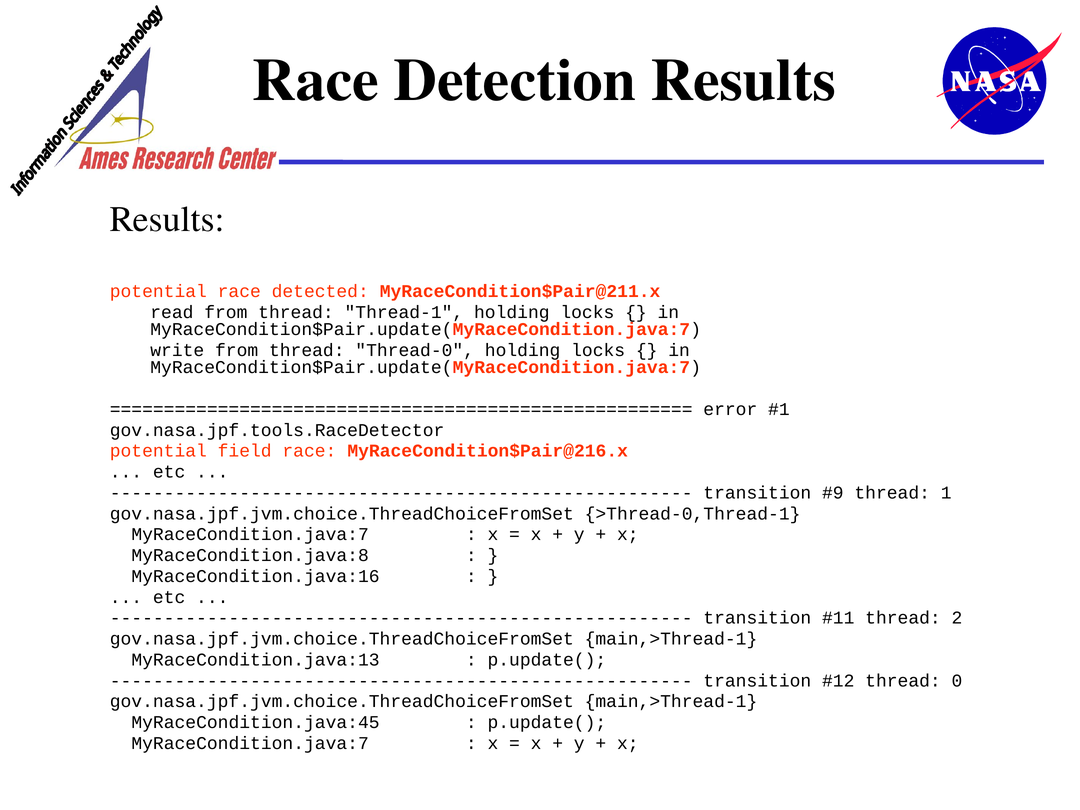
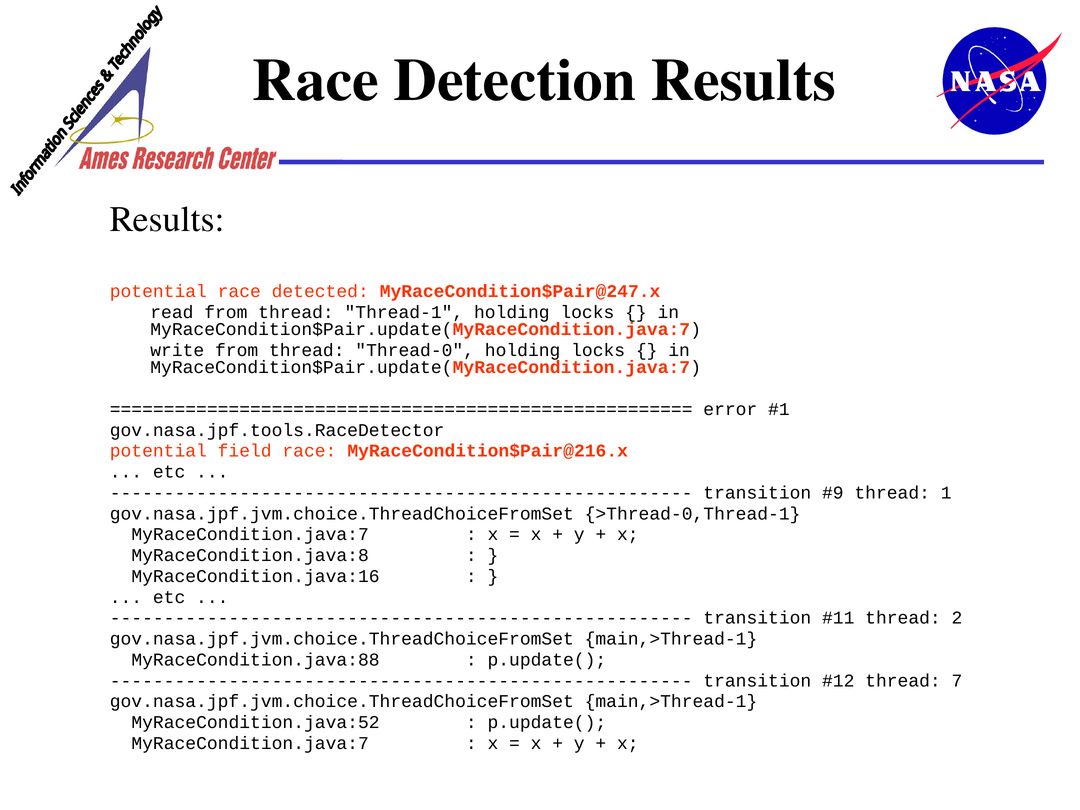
MyRaceCondition$Pair@211.x: MyRaceCondition$Pair@211.x -> MyRaceCondition$Pair@247.x (520, 291)
MyRaceCondition.java:13: MyRaceCondition.java:13 -> MyRaceCondition.java:88 (255, 660)
0: 0 -> 7 (957, 681)
MyRaceCondition.java:45: MyRaceCondition.java:45 -> MyRaceCondition.java:52 (255, 722)
